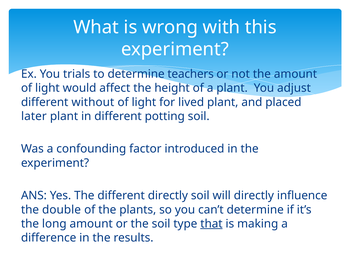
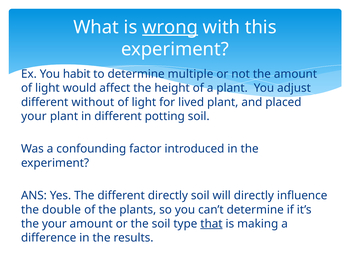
wrong underline: none -> present (170, 27)
trials: trials -> habit (77, 74)
teachers: teachers -> multiple (191, 74)
later: later -> your (34, 116)
the long: long -> your (54, 223)
